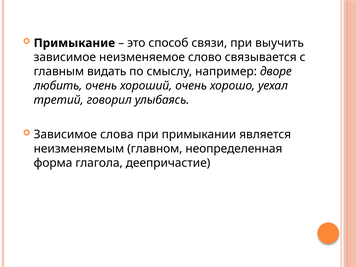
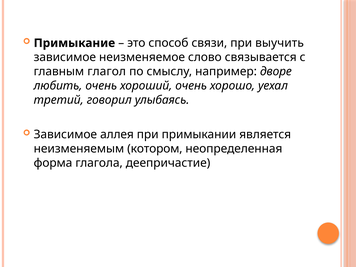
видать: видать -> глагол (107, 72)
слова: слова -> аллея (117, 134)
главном: главном -> котором (155, 149)
